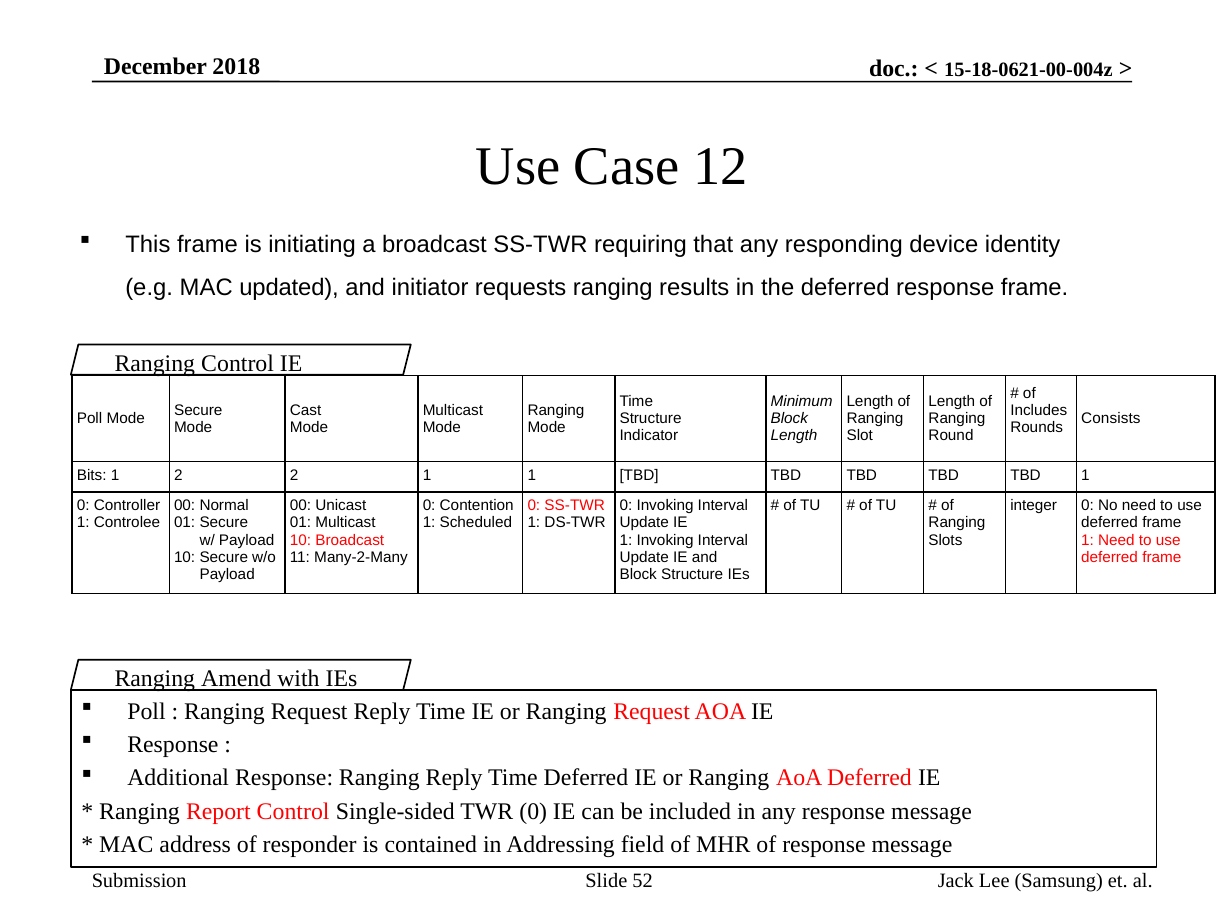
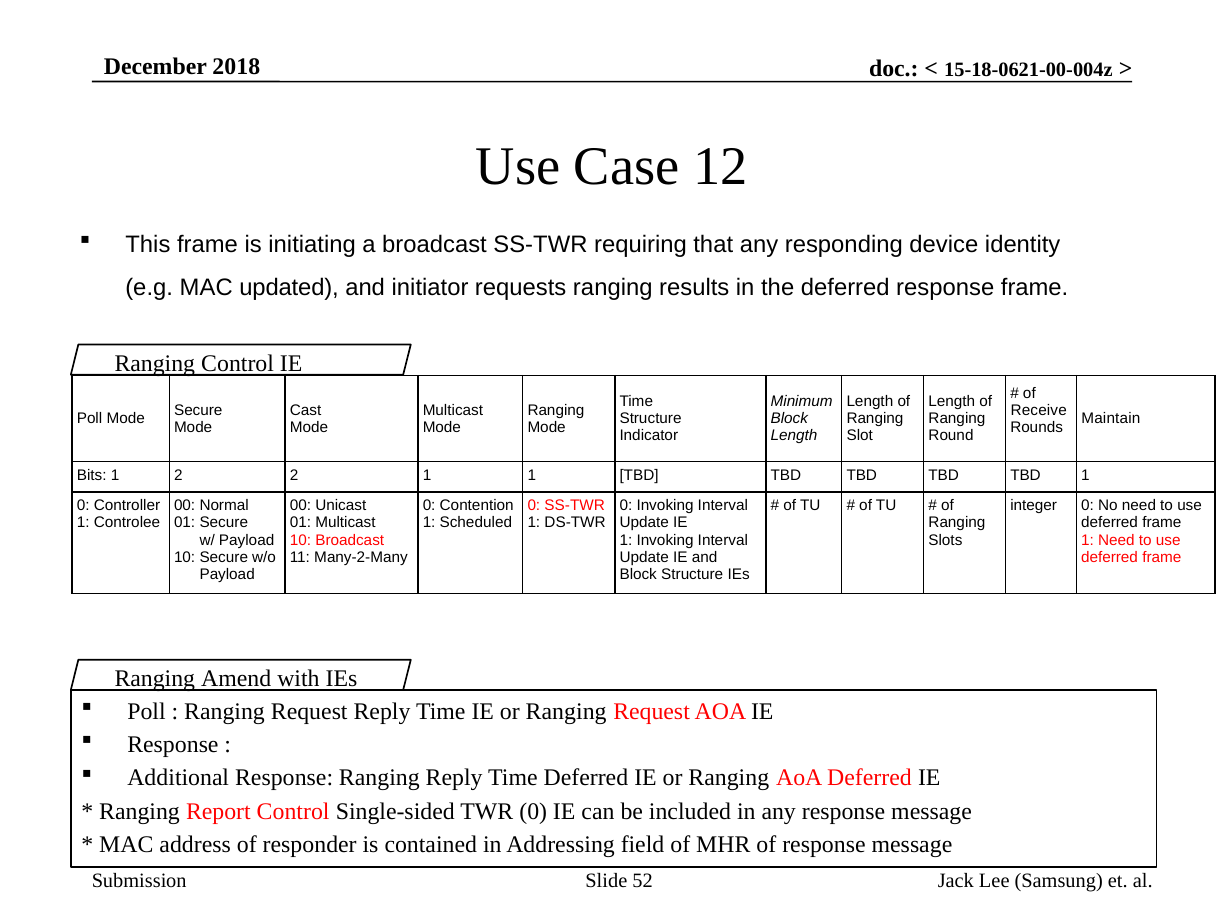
Includes: Includes -> Receive (1039, 410)
Consists: Consists -> Maintain (1111, 419)
